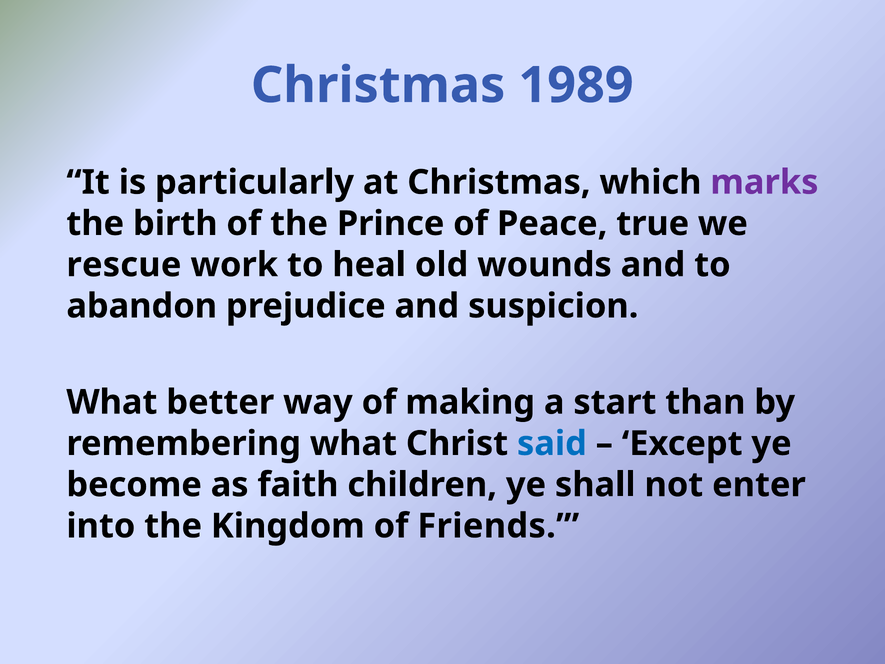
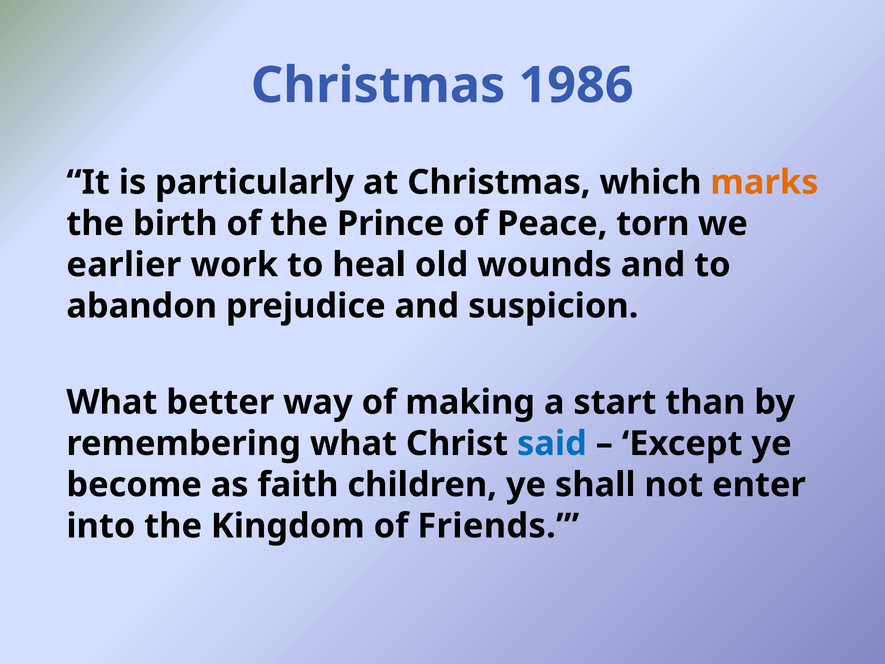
1989: 1989 -> 1986 (576, 85)
marks colour: purple -> orange (764, 182)
true: true -> torn (653, 224)
rescue: rescue -> earlier (124, 265)
